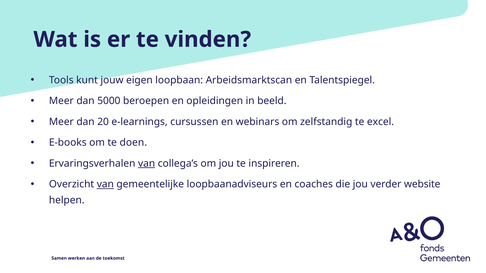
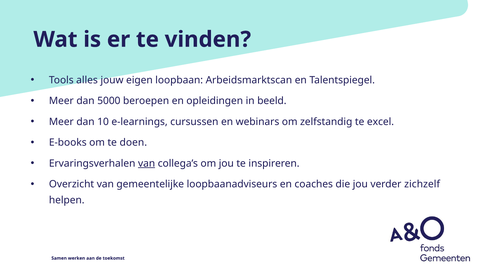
kunt: kunt -> alles (87, 80)
20: 20 -> 10 (103, 122)
van underline: present -> none (105, 185)
website: website -> zichzelf (422, 185)
